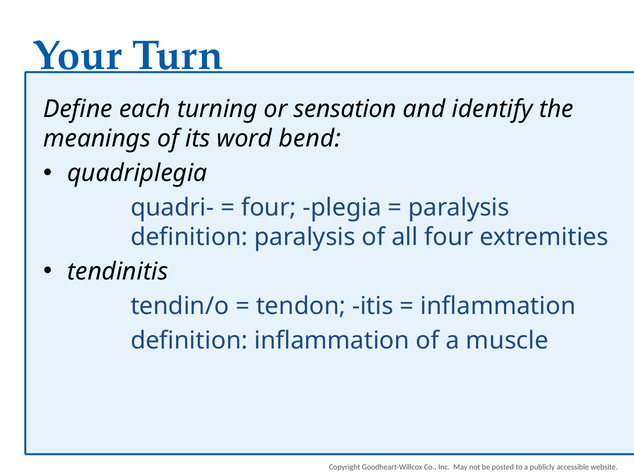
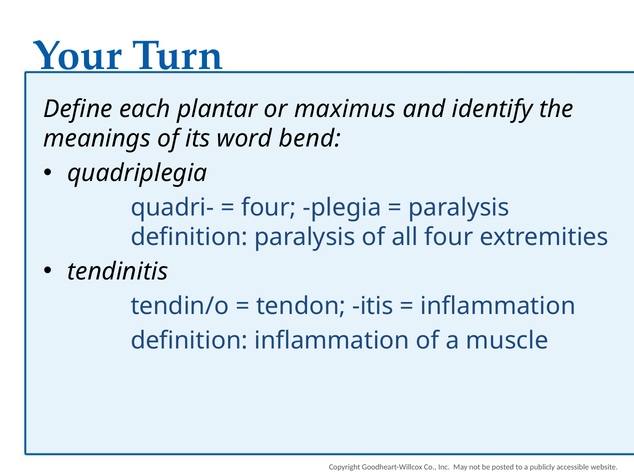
turning: turning -> plantar (217, 109)
sensation: sensation -> maximus (345, 109)
